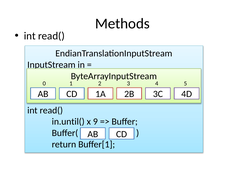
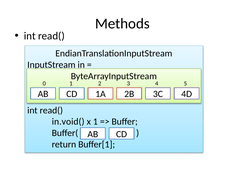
in.until(: in.until( -> in.void( (68, 122)
x 9: 9 -> 1 (95, 122)
